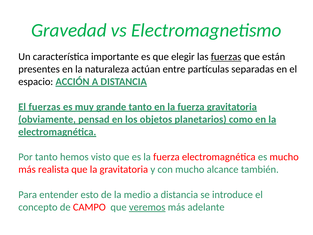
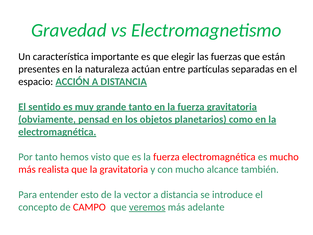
fuerzas underline: present -> none (226, 57)
El fuerzas: fuerzas -> sentido (45, 107)
medio: medio -> vector (137, 194)
